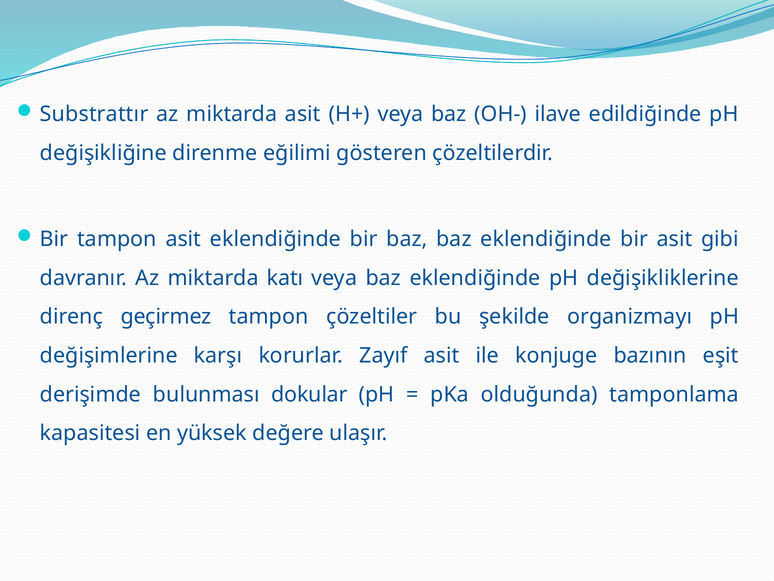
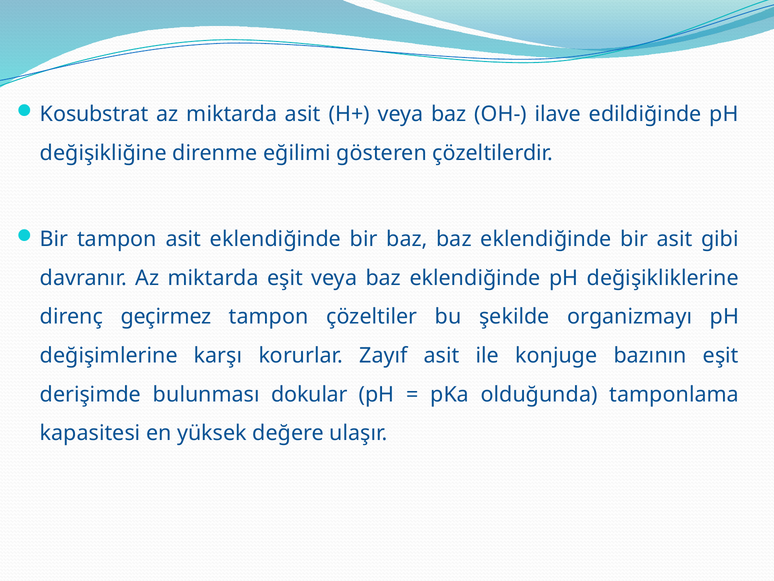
Substrattır: Substrattır -> Kosubstrat (94, 114)
miktarda katı: katı -> eşit (285, 278)
